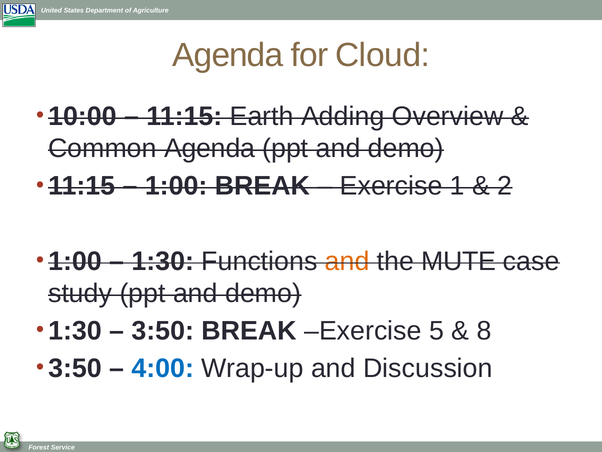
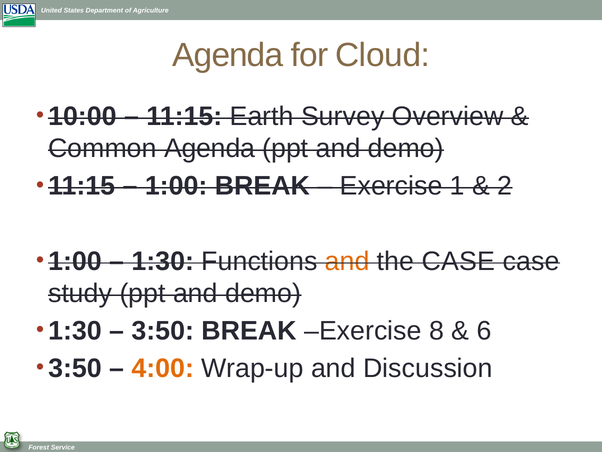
Adding: Adding -> Survey (343, 116)
the MUTE: MUTE -> CASE (458, 261)
5: 5 -> 8 (437, 331)
8: 8 -> 6 (484, 331)
4:00 colour: blue -> orange (163, 368)
